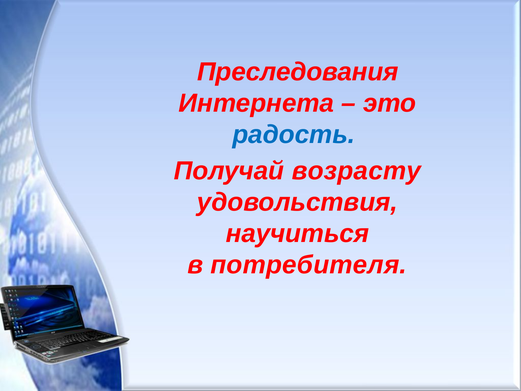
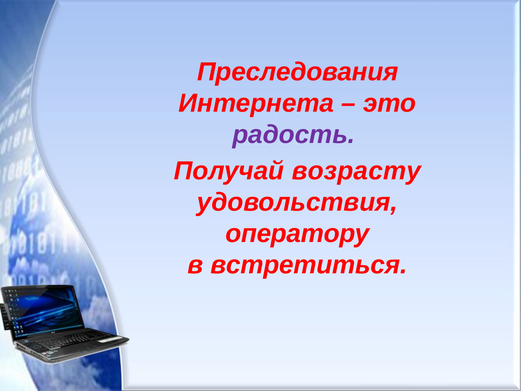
радость colour: blue -> purple (294, 134)
научиться: научиться -> оператору (297, 233)
потребителя: потребителя -> встретиться (309, 265)
